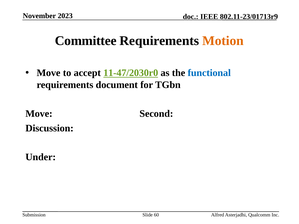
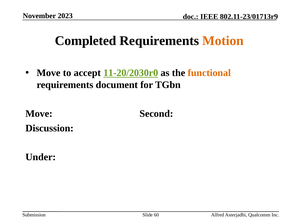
Committee: Committee -> Completed (86, 41)
11-47/2030r0: 11-47/2030r0 -> 11-20/2030r0 (131, 73)
functional colour: blue -> orange (209, 73)
